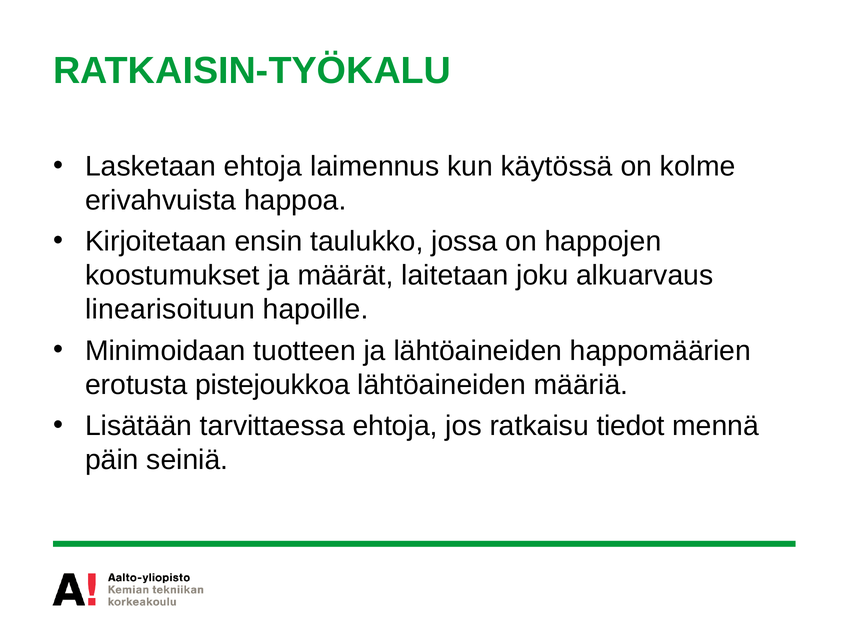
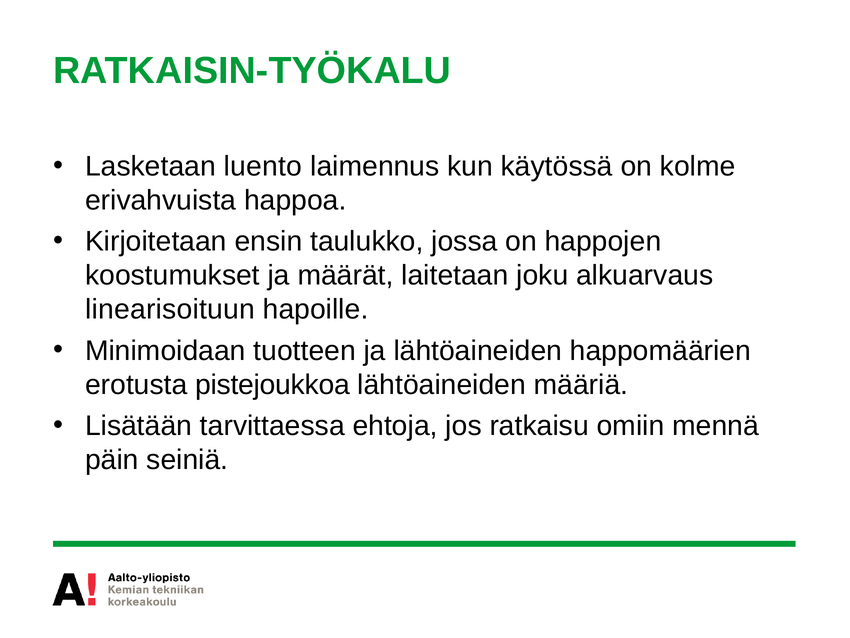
Lasketaan ehtoja: ehtoja -> luento (263, 166)
tiedot: tiedot -> omiin (631, 426)
